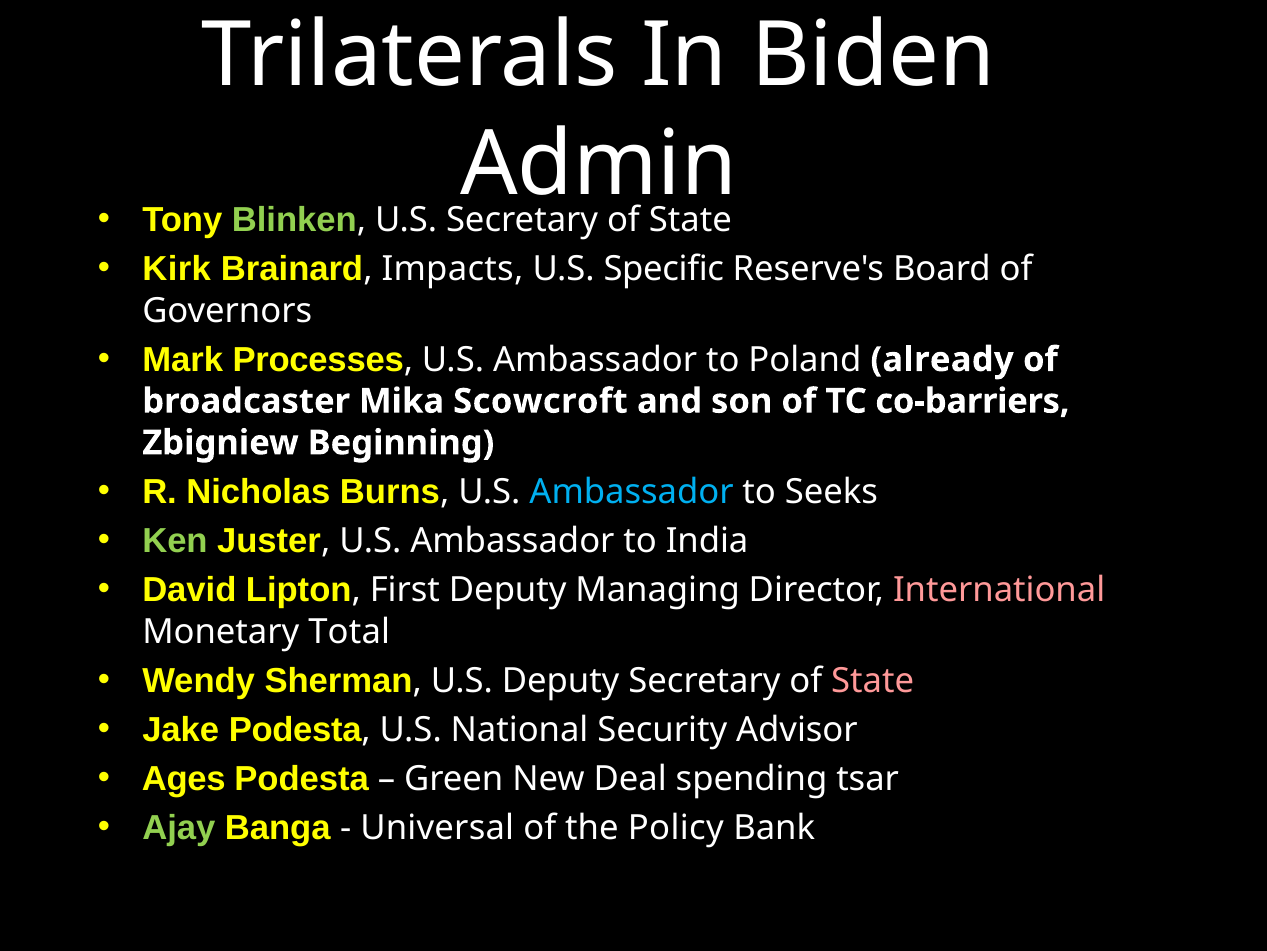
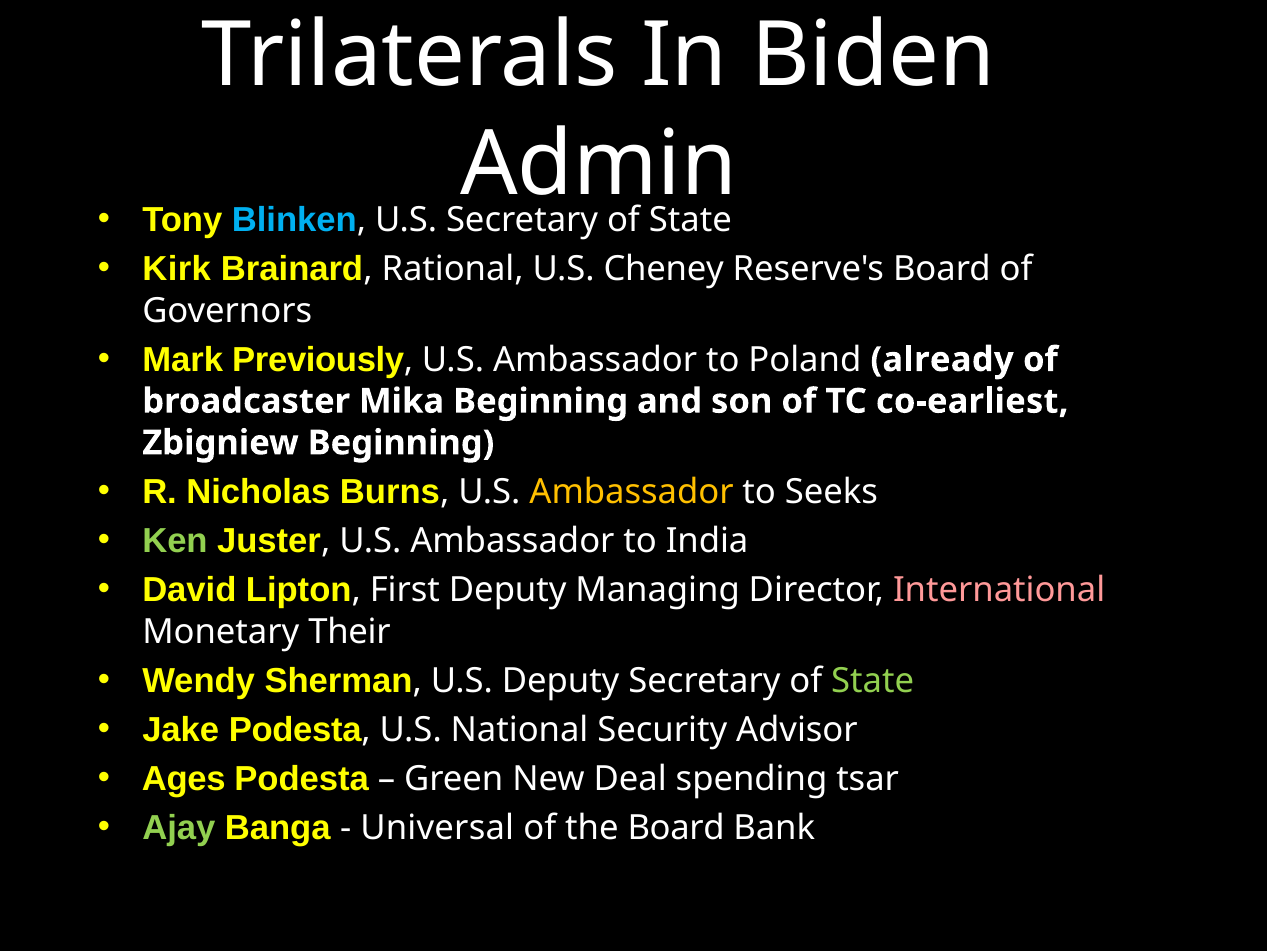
Blinken colour: light green -> light blue (294, 220)
Impacts: Impacts -> Rational (453, 269)
Specific: Specific -> Cheney (664, 269)
Processes: Processes -> Previously (318, 359)
Mika Scowcroft: Scowcroft -> Beginning (541, 401)
co-barriers: co-barriers -> co-earliest (972, 401)
Ambassador colour: light blue -> yellow (632, 492)
Total: Total -> Their (349, 631)
State colour: pink -> light green (873, 680)
the Policy: Policy -> Board (676, 827)
